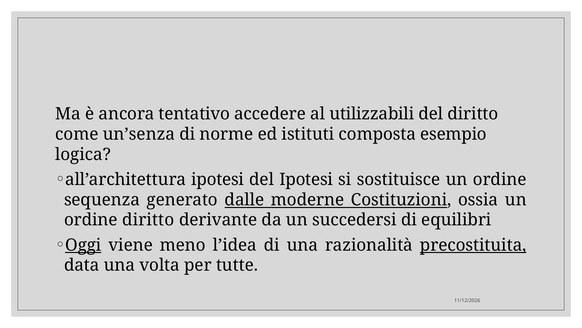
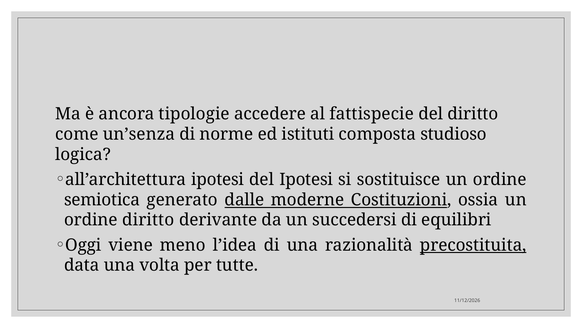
tentativo: tentativo -> tipologie (194, 114)
utilizzabili: utilizzabili -> fattispecie (372, 114)
esempio: esempio -> studioso (454, 134)
sequenza: sequenza -> semiotica (102, 199)
Oggi underline: present -> none (83, 245)
